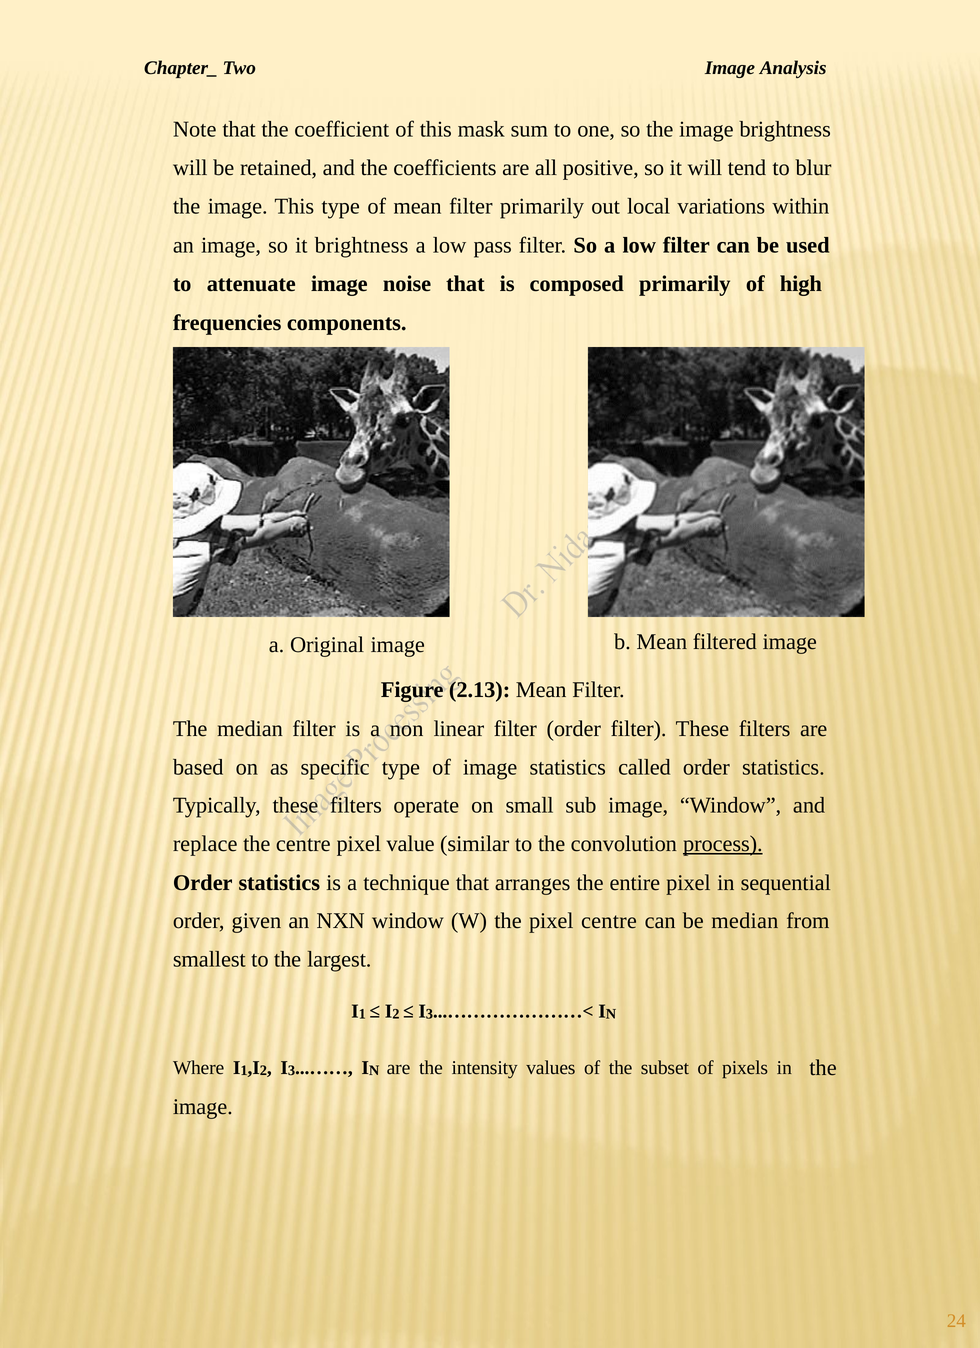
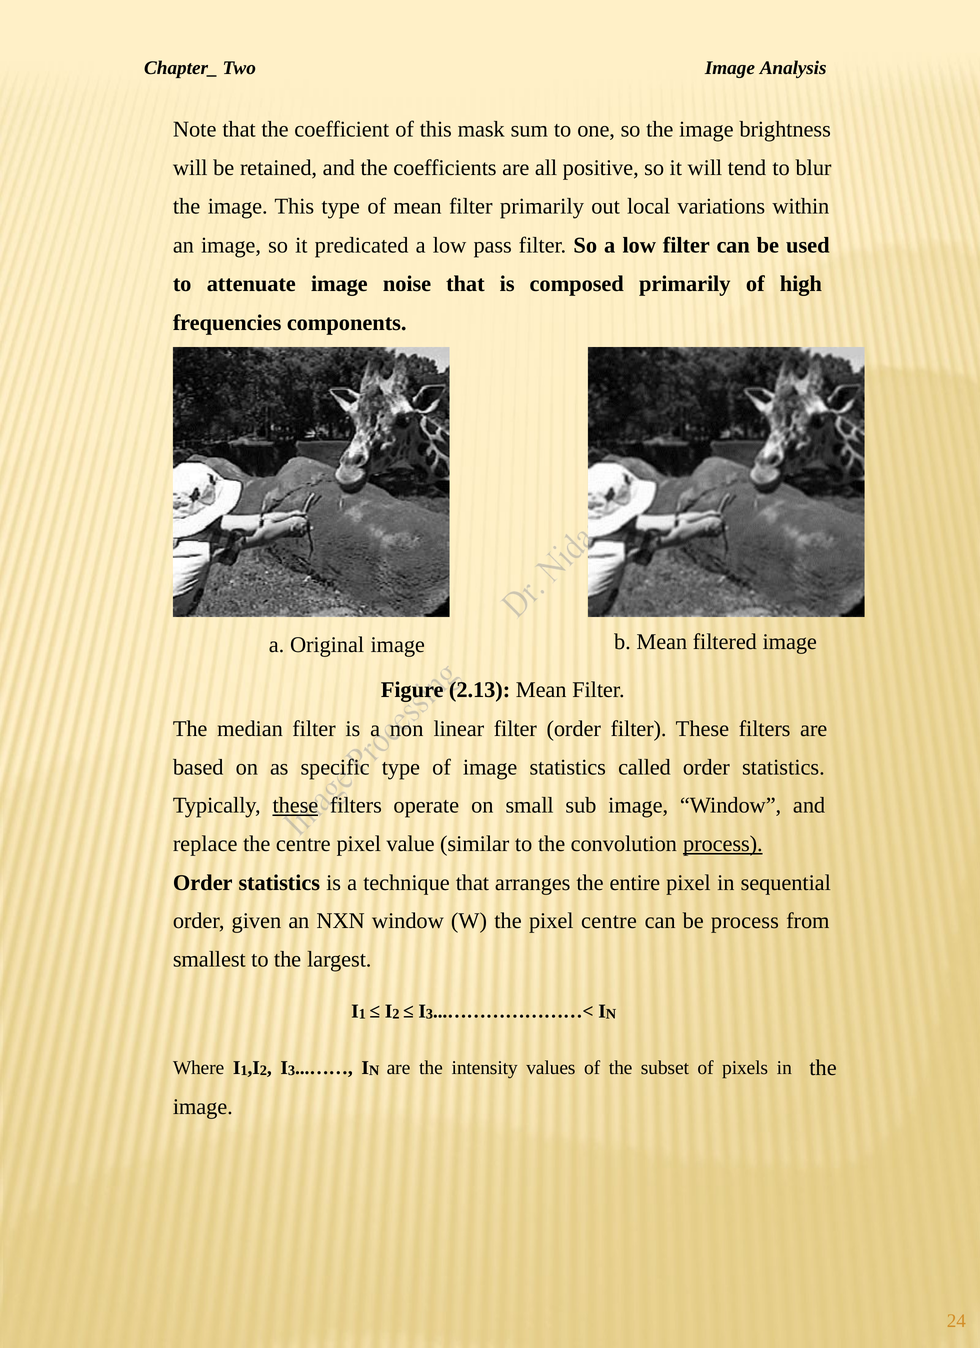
it brightness: brightness -> predicated (362, 245)
these underline: none -> present (295, 806)
be median: median -> process (745, 921)
